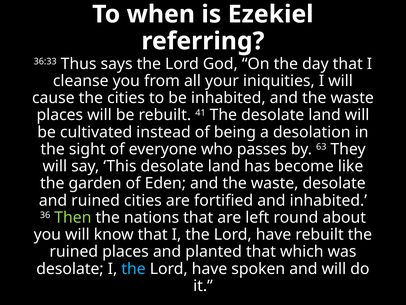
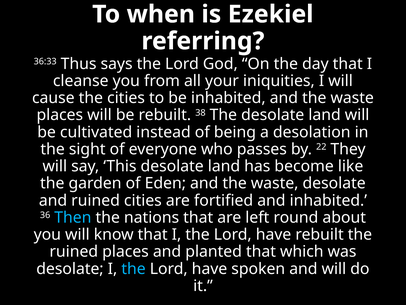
41: 41 -> 38 (200, 113)
63: 63 -> 22 (321, 147)
Then colour: light green -> light blue (73, 217)
